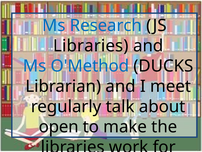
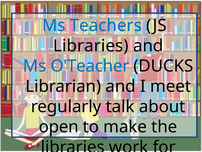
Research: Research -> Teachers (106, 25)
O'Method: O'Method -> O'Teacher (90, 66)
